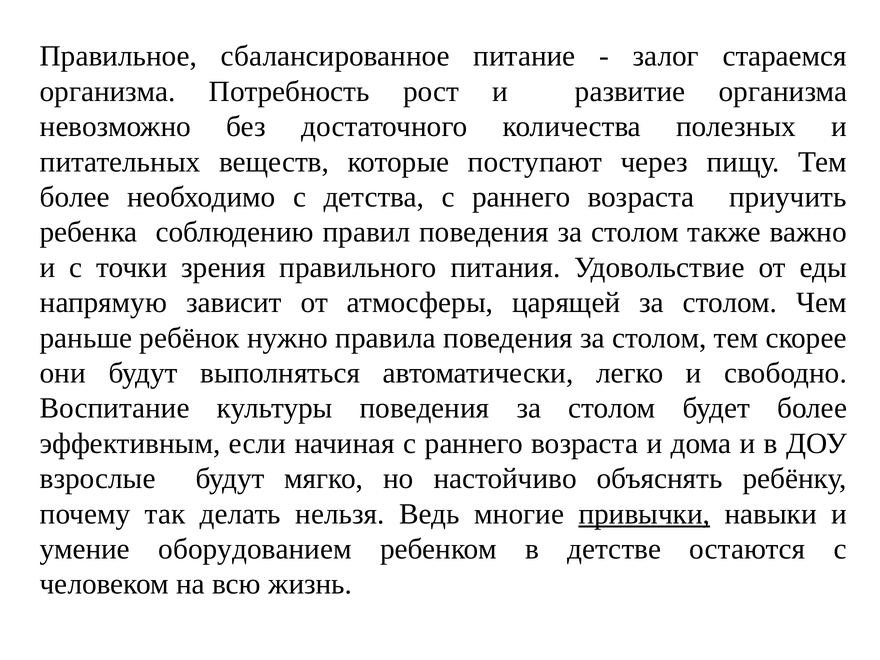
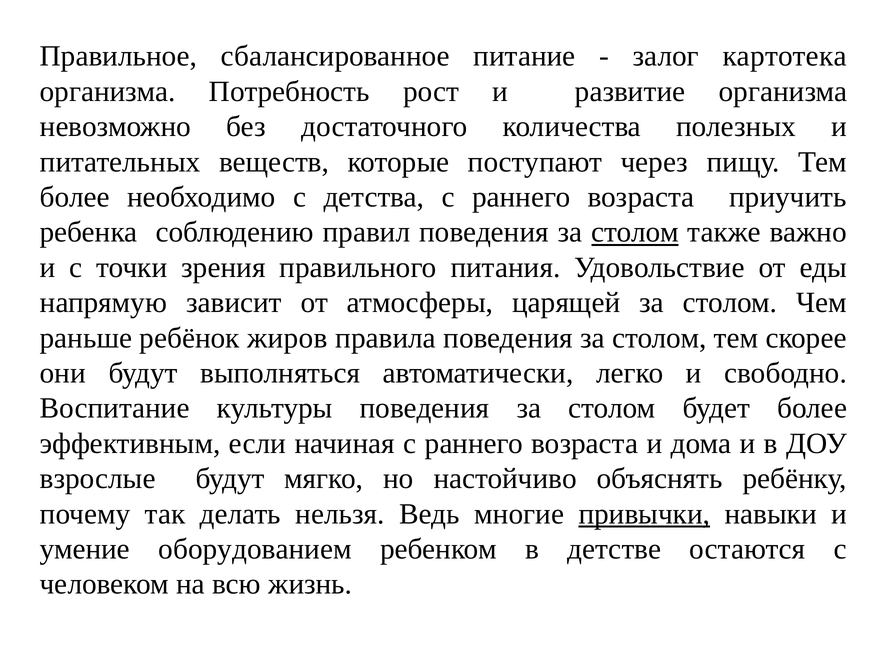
стараемся: стараемся -> картотека (785, 56)
столом underline: none -> present (635, 232)
нужно: нужно -> жиров (287, 338)
